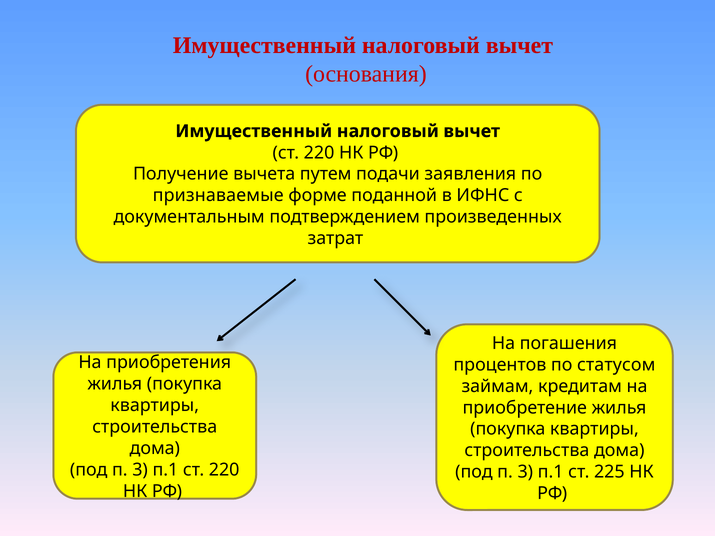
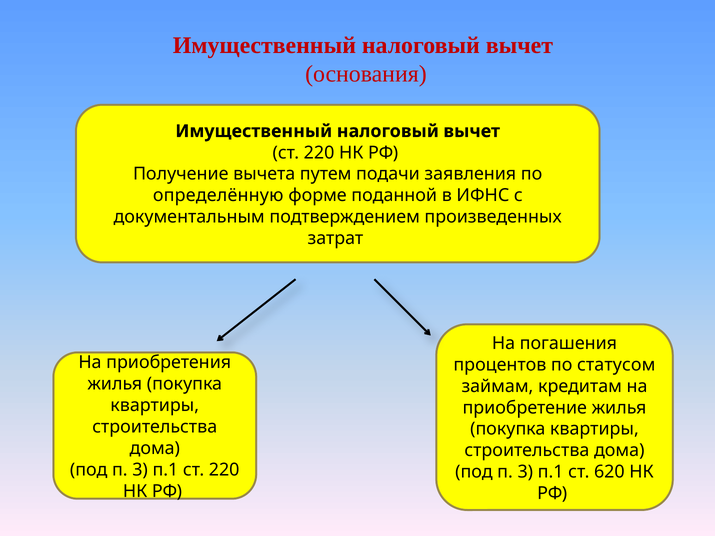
признаваемые: признаваемые -> определённую (218, 196)
225: 225 -> 620 (609, 472)
